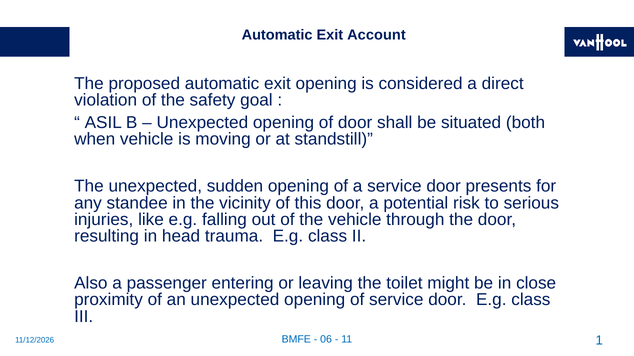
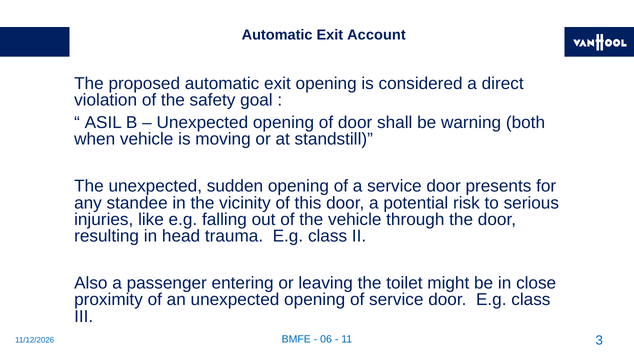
situated: situated -> warning (471, 123)
1: 1 -> 3 (599, 341)
